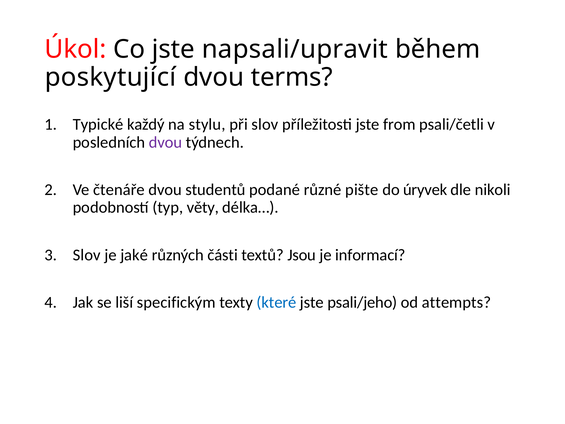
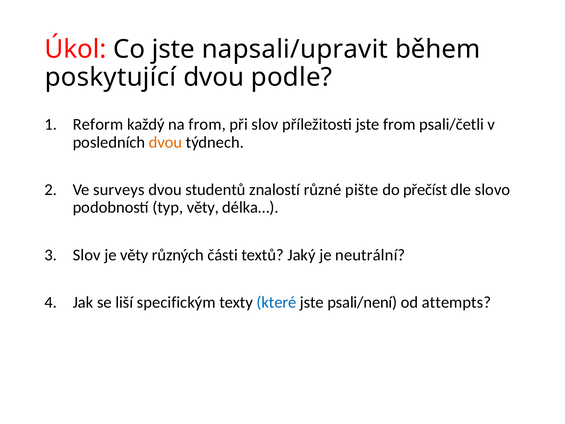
terms: terms -> podle (291, 77)
Typické: Typické -> Reform (98, 124)
na stylu: stylu -> from (207, 124)
dvou colour: purple -> orange (166, 142)
čtenáře: čtenáře -> surveys (119, 190)
podané: podané -> znalostí (275, 190)
úryvek: úryvek -> přečíst (425, 190)
nikoli: nikoli -> slovo (493, 190)
je jaké: jaké -> věty (134, 255)
Jsou: Jsou -> Jaký (302, 255)
informací: informací -> neutrální (370, 255)
psali/jeho: psali/jeho -> psali/není (362, 302)
